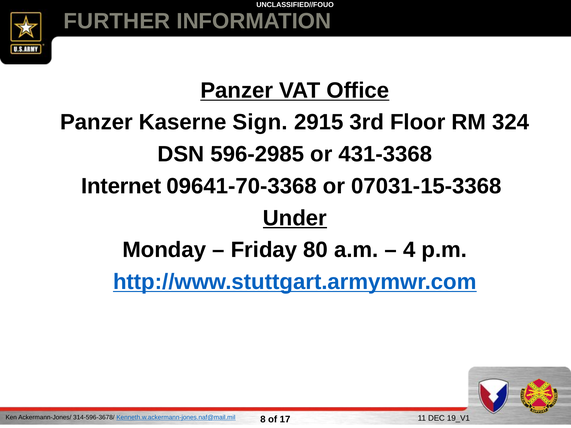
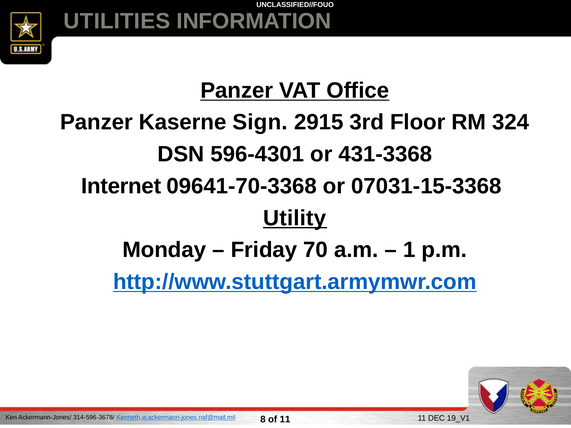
FURTHER: FURTHER -> UTILITIES (117, 21)
596-2985: 596-2985 -> 596-4301 (257, 154)
Under: Under -> Utility (295, 218)
80: 80 -> 70 (316, 250)
4: 4 -> 1 (409, 250)
17: 17 -> 11 (285, 420)
